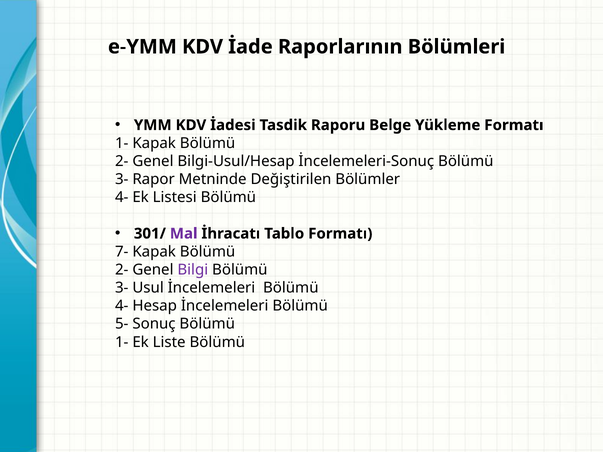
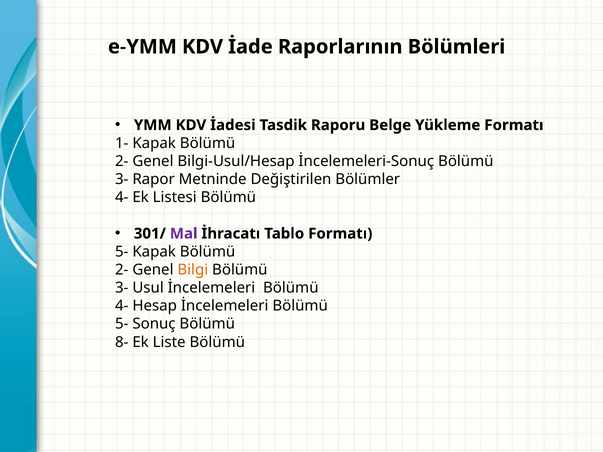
7-: 7- -> 5- (122, 252)
Bilgi colour: purple -> orange (193, 270)
1-: 1- -> 8- (122, 342)
